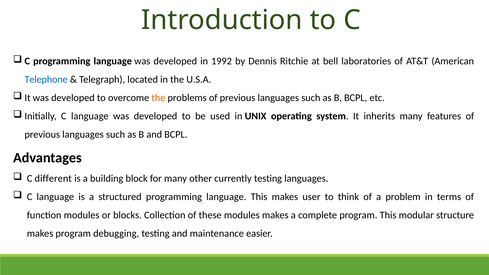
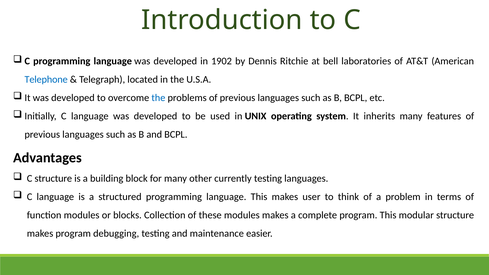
1992: 1992 -> 1902 (222, 61)
the colour: orange -> blue (158, 98)
C different: different -> structure (53, 178)
